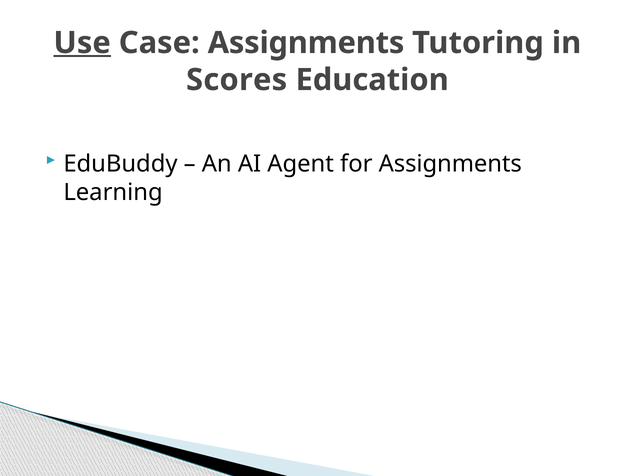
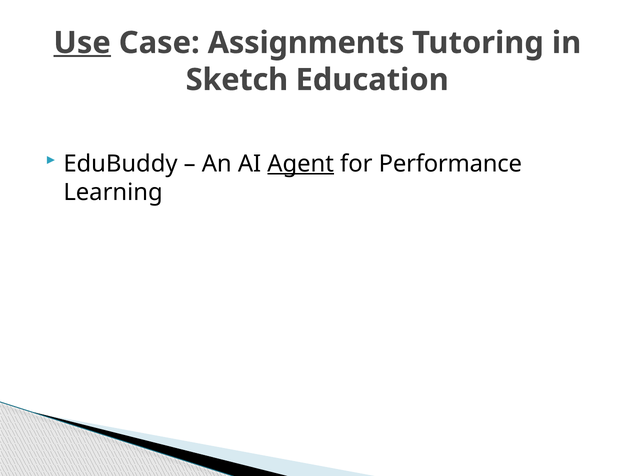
Scores: Scores -> Sketch (237, 80)
Agent underline: none -> present (301, 164)
for Assignments: Assignments -> Performance (450, 164)
